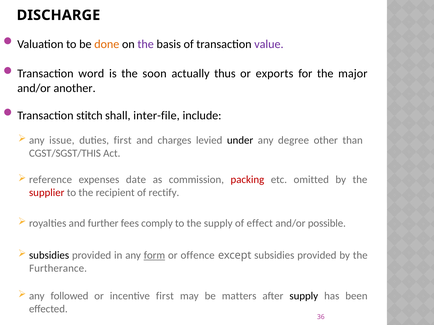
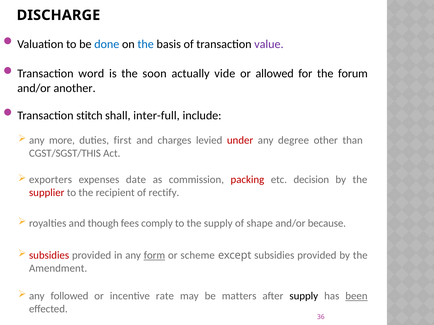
done colour: orange -> blue (107, 44)
the colour: purple -> blue (146, 44)
thus: thus -> vide (225, 74)
exports: exports -> allowed (275, 74)
major: major -> forum (353, 74)
inter-file: inter-file -> inter-full (157, 116)
issue: issue -> more (62, 140)
under colour: black -> red (240, 140)
reference: reference -> exporters (51, 180)
omitted: omitted -> decision (311, 180)
further: further -> though (103, 224)
effect: effect -> shape (260, 224)
possible: possible -> because (327, 224)
subsidies colour: black -> red (49, 256)
offence: offence -> scheme (198, 256)
Furtherance: Furtherance -> Amendment (58, 269)
incentive first: first -> rate (165, 296)
been underline: none -> present (356, 296)
